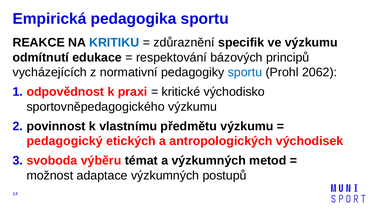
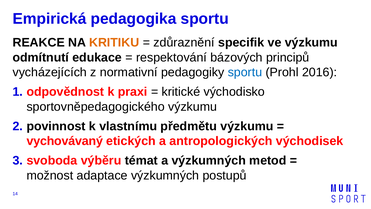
KRITIKU colour: blue -> orange (114, 43)
2062: 2062 -> 2016 (320, 72)
pedagogický: pedagogický -> vychovávaný (65, 141)
